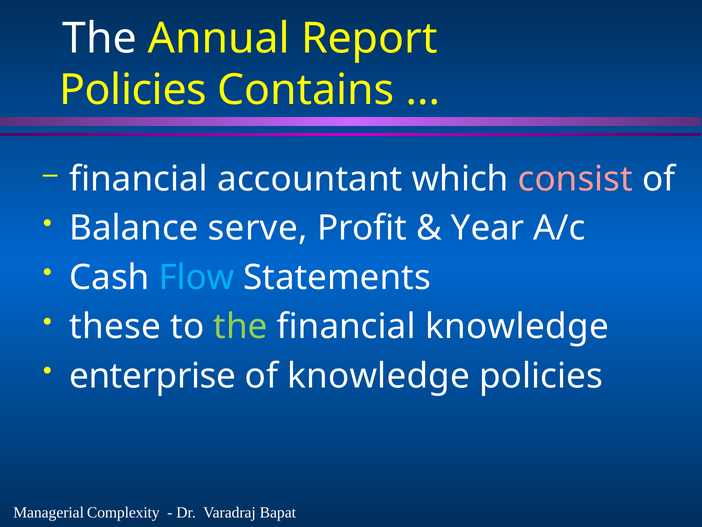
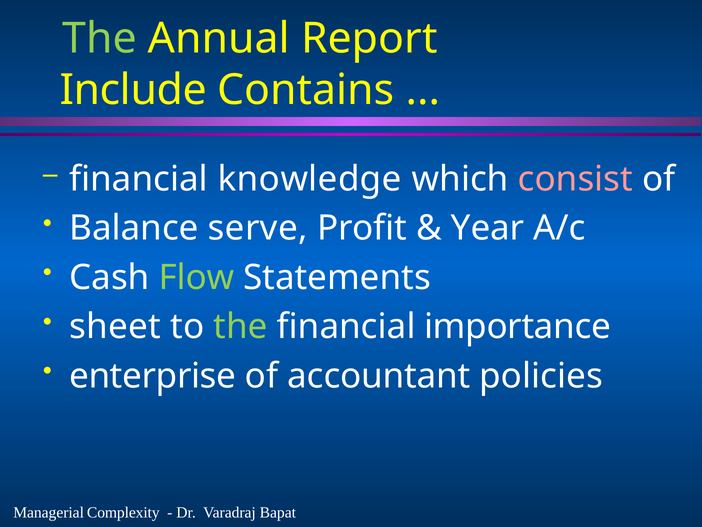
The colour: white -> light green (100, 39)
Policies: Policies -> Include (133, 90)
accountant: accountant -> knowledge (310, 179)
Flow colour: light blue -> light green (196, 277)
these: these -> sheet (115, 326)
financial knowledge: knowledge -> importance (518, 326)
of knowledge: knowledge -> accountant (379, 376)
